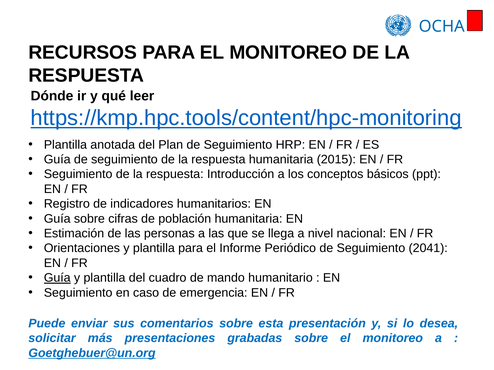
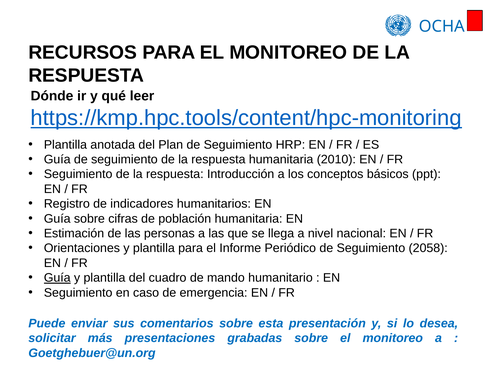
2015: 2015 -> 2010 (336, 160)
2041: 2041 -> 2058 (428, 249)
Goetghebuer@un.org underline: present -> none (92, 353)
